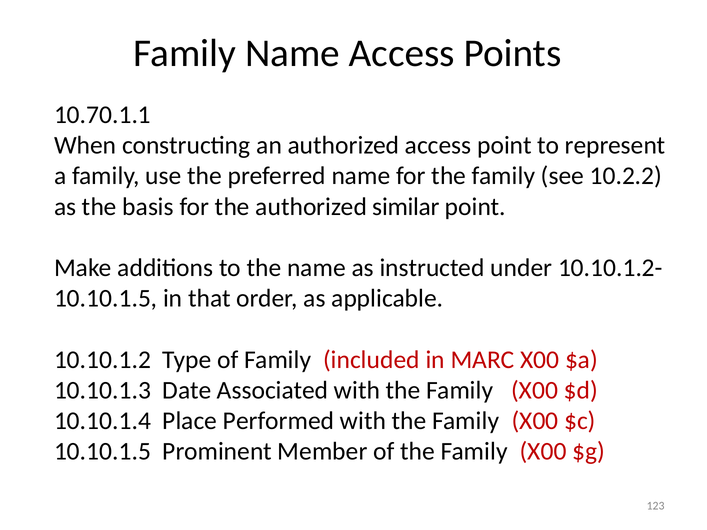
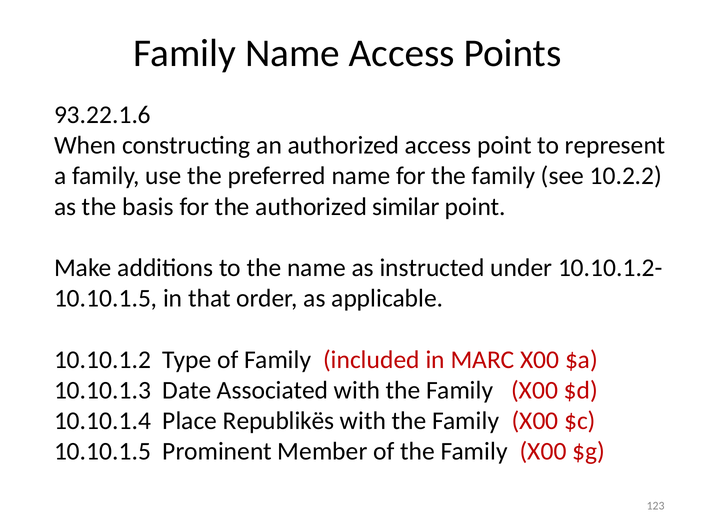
10.70.1.1: 10.70.1.1 -> 93.22.1.6 (102, 115)
Performed: Performed -> Republikës (279, 421)
